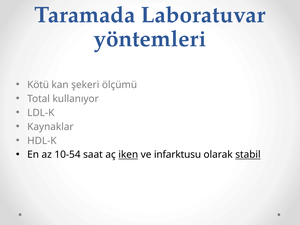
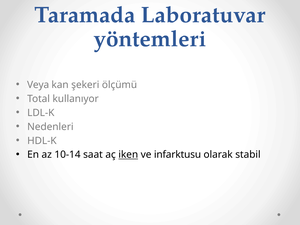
Kötü: Kötü -> Veya (38, 85)
Kaynaklar: Kaynaklar -> Nedenleri (50, 127)
10-54: 10-54 -> 10-14 (68, 155)
stabil underline: present -> none (248, 155)
